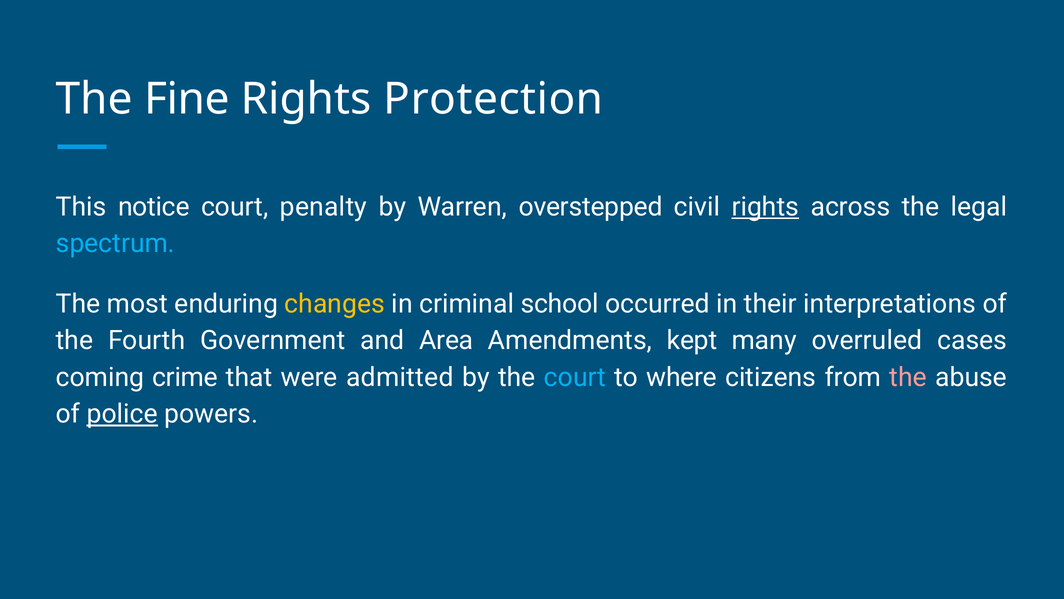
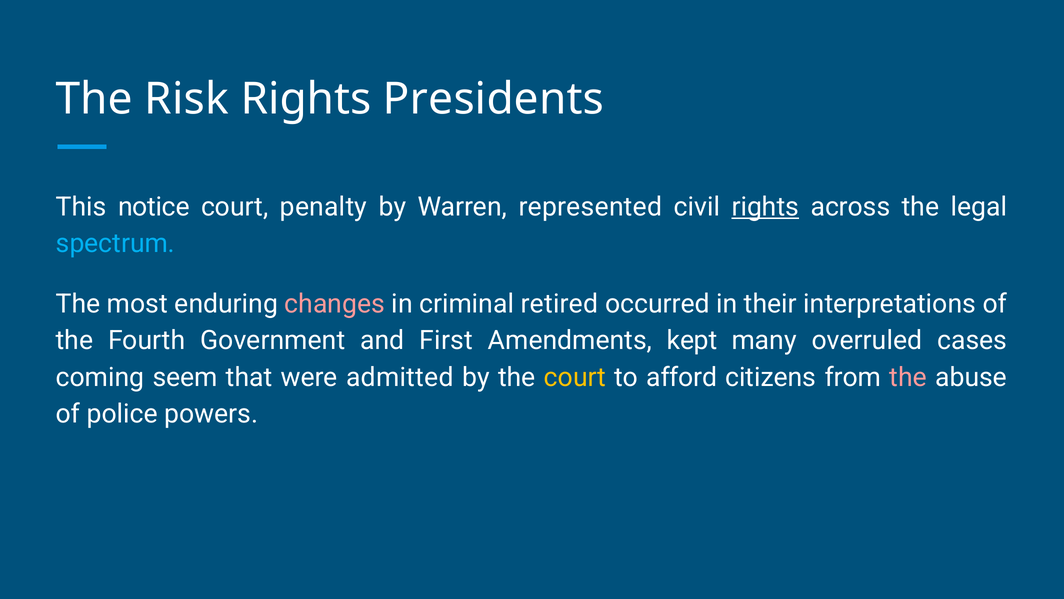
Fine: Fine -> Risk (187, 99)
Protection: Protection -> Presidents (493, 99)
overstepped: overstepped -> represented (590, 207)
changes colour: yellow -> pink (335, 304)
school: school -> retired (559, 304)
Area: Area -> First (446, 340)
crime: crime -> seem (185, 377)
court colour: light blue -> yellow (575, 377)
where: where -> afford (682, 377)
police underline: present -> none (122, 414)
